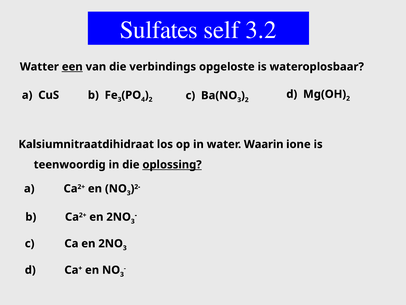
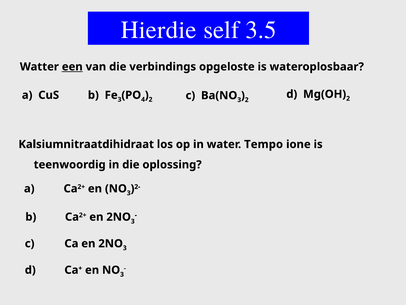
Sulfates: Sulfates -> Hierdie (159, 30)
3.2: 3.2 -> 3.5 (261, 30)
Waarin: Waarin -> Tempo (264, 144)
oplossing underline: present -> none (172, 164)
